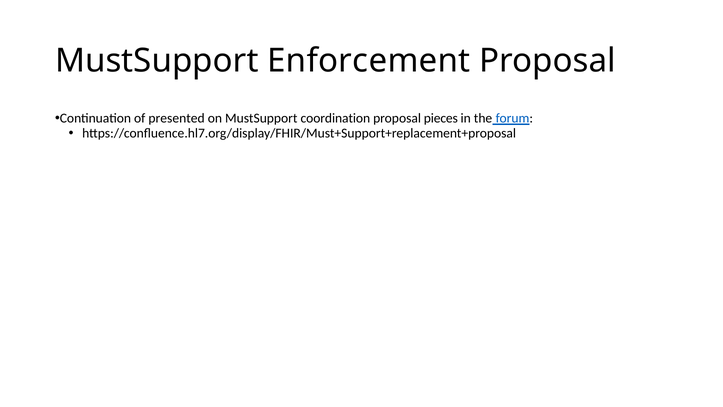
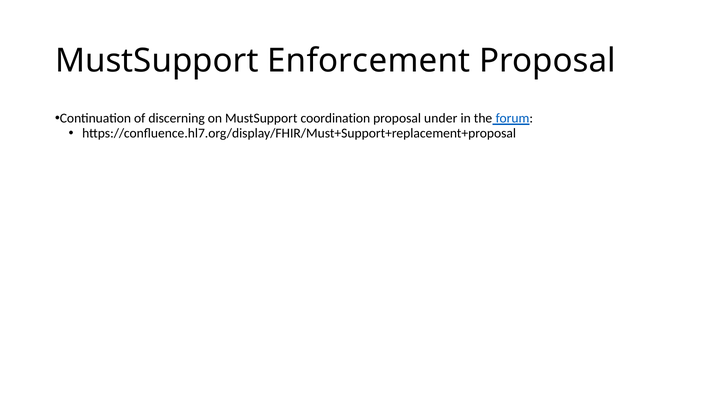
presented: presented -> discerning (177, 118)
pieces: pieces -> under (441, 118)
